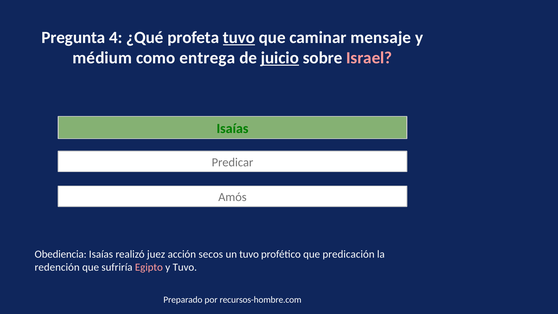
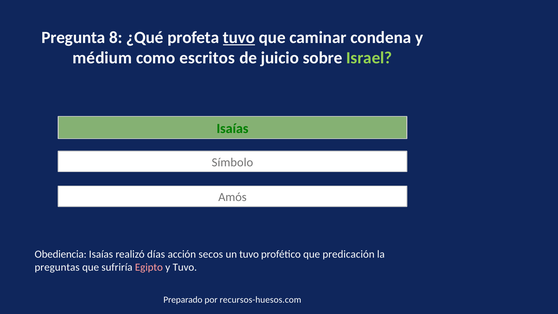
4: 4 -> 8 (116, 37)
mensaje: mensaje -> condena (381, 37)
entrega: entrega -> escritos (207, 58)
juicio underline: present -> none (280, 58)
Israel colour: pink -> light green (369, 58)
Predicar: Predicar -> Símbolo (232, 162)
juez: juez -> días (156, 254)
redención: redención -> preguntas (57, 267)
recursos-hombre.com: recursos-hombre.com -> recursos-huesos.com (260, 300)
